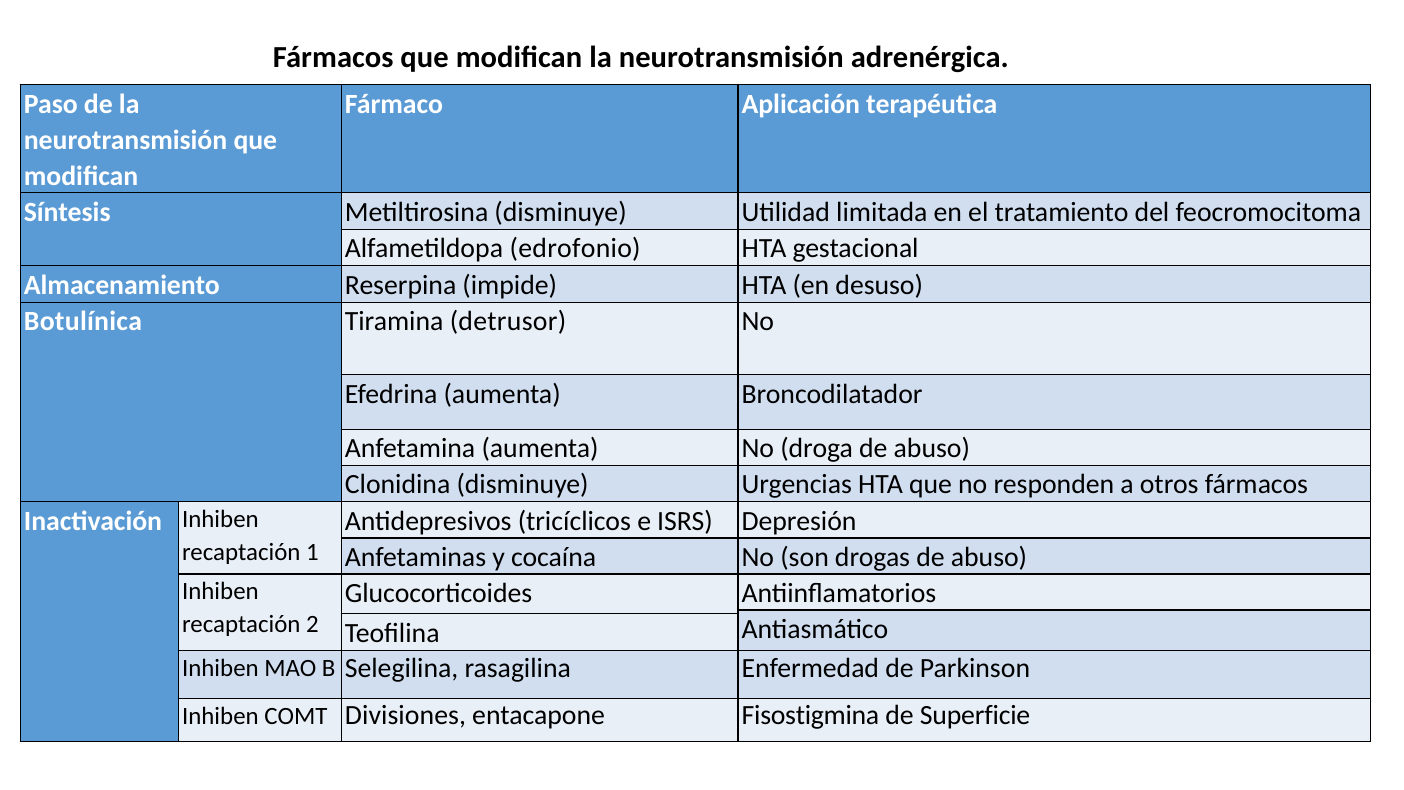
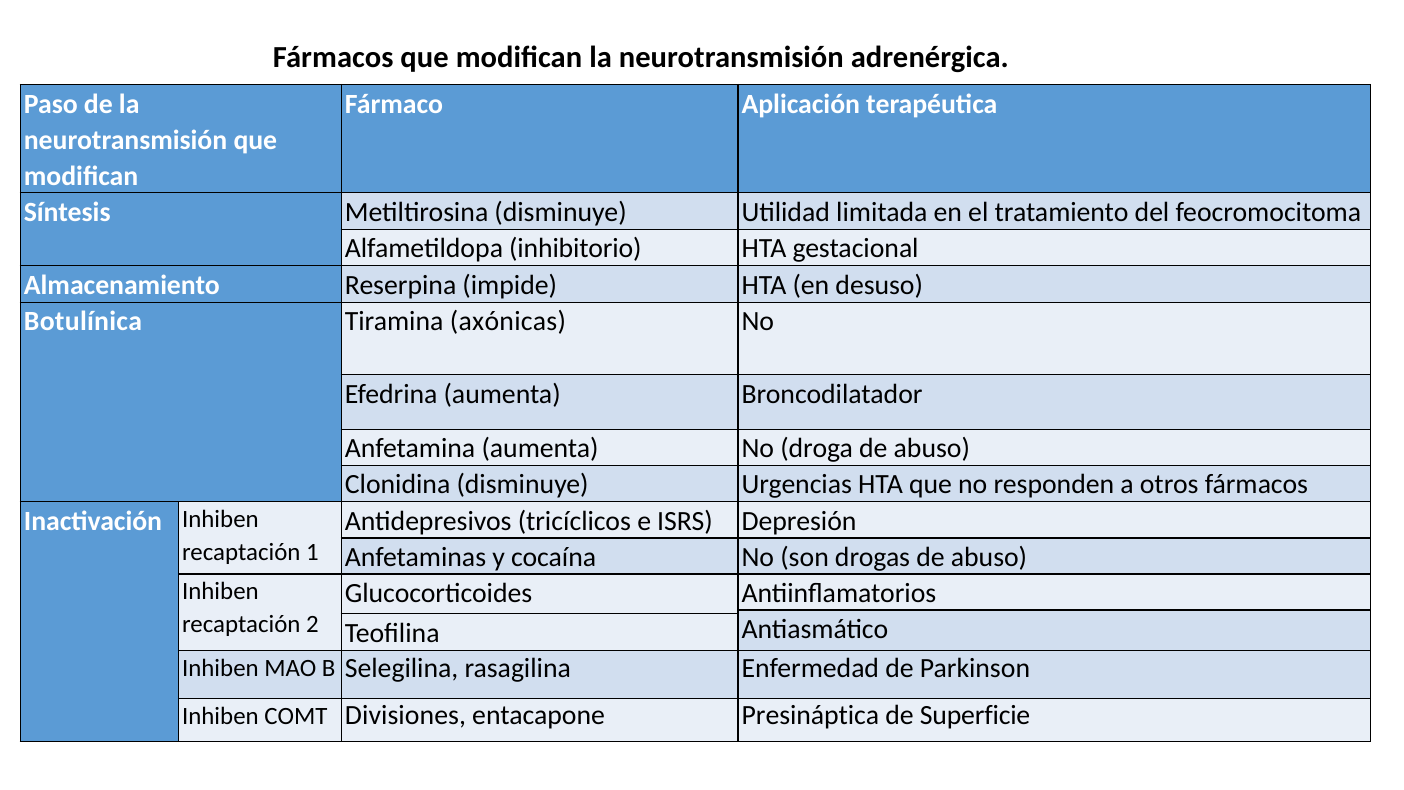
edrofonio: edrofonio -> inhibitorio (575, 249)
detrusor: detrusor -> axónicas (508, 322)
Fisostigmina: Fisostigmina -> Presináptica (810, 715)
